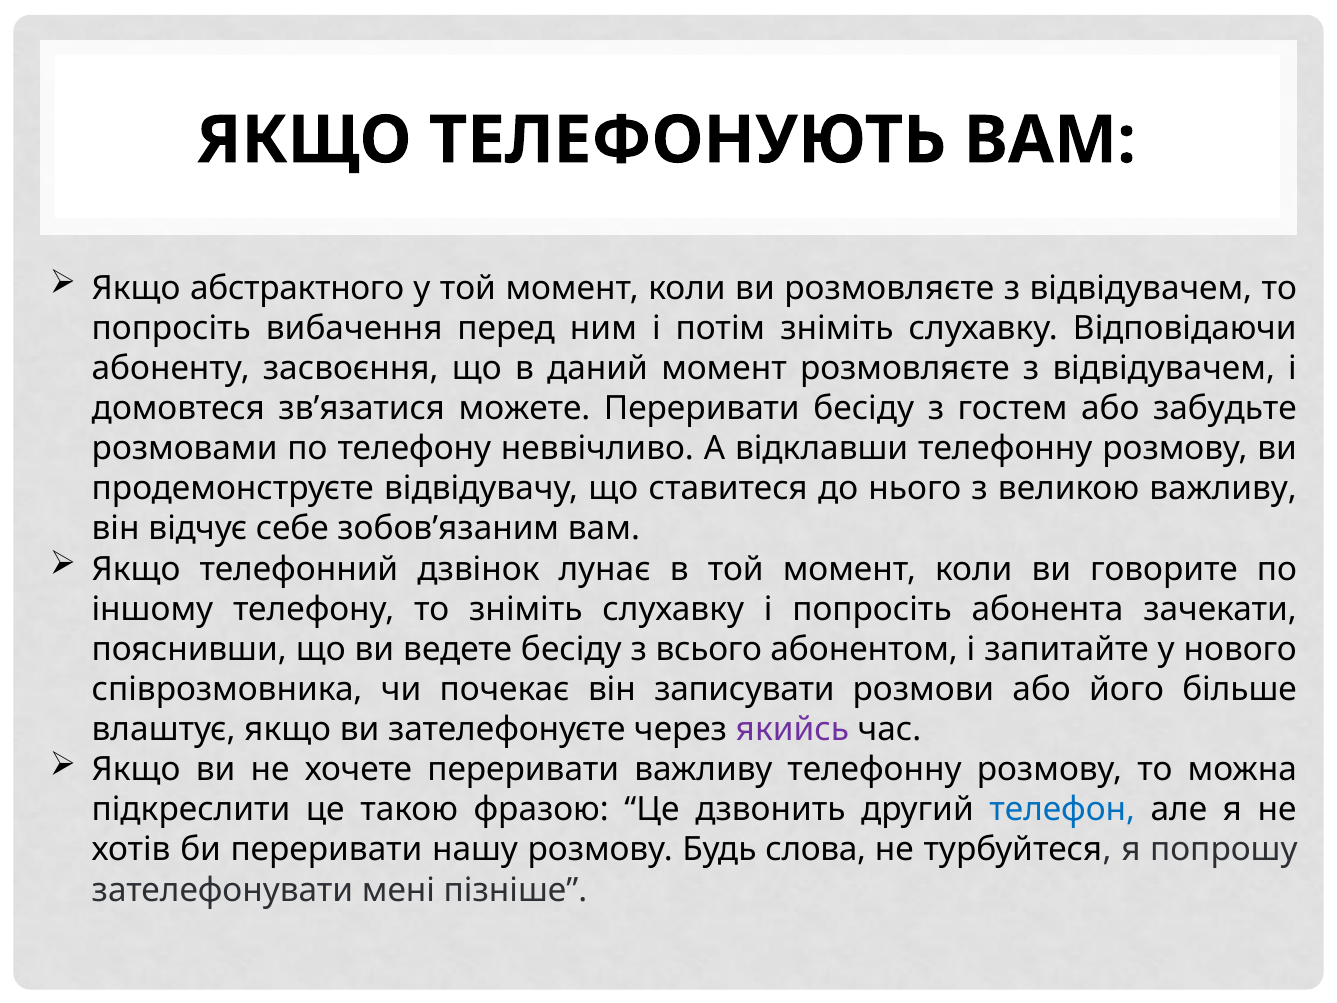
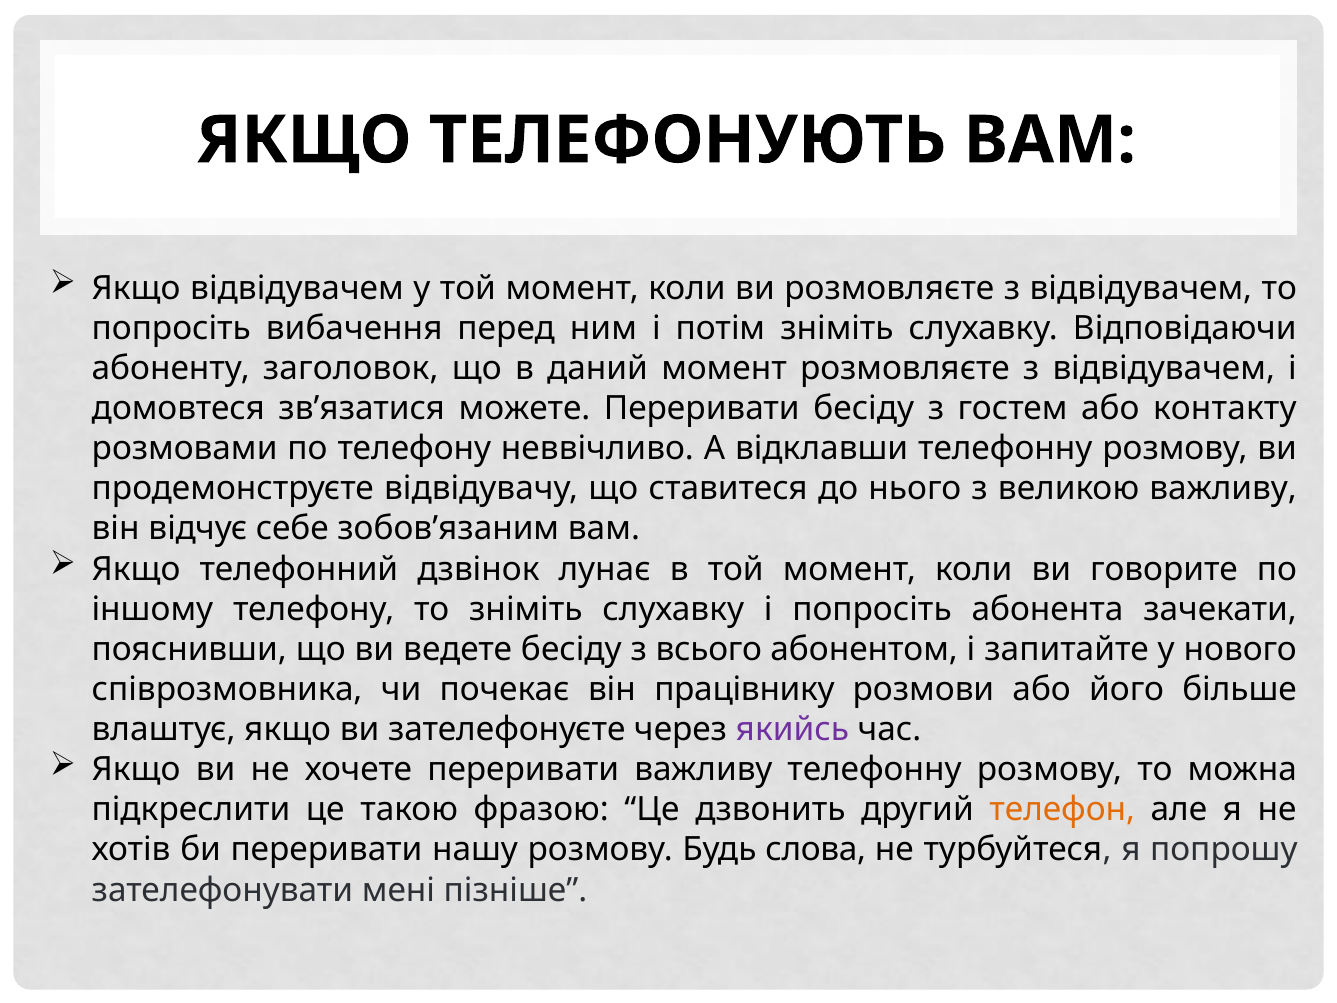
Якщо абстрактного: абстрактного -> відвідувачем (297, 288)
засвоєння: засвоєння -> заголовок (351, 368)
забудьте: забудьте -> контакту (1225, 408)
записувати: записувати -> працівнику (744, 689)
телефон colour: blue -> orange (1062, 810)
